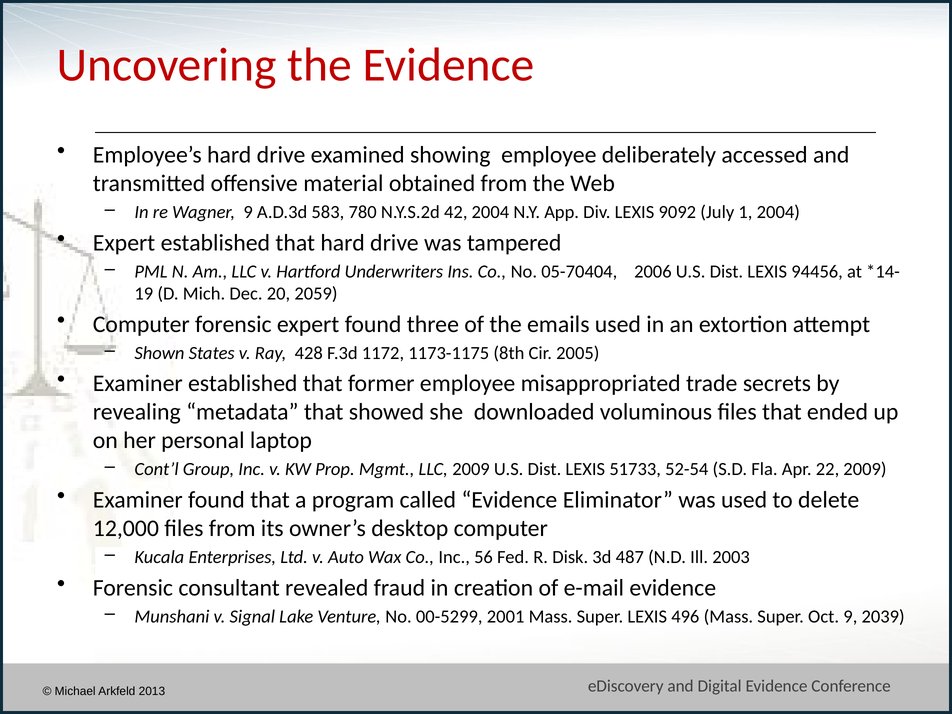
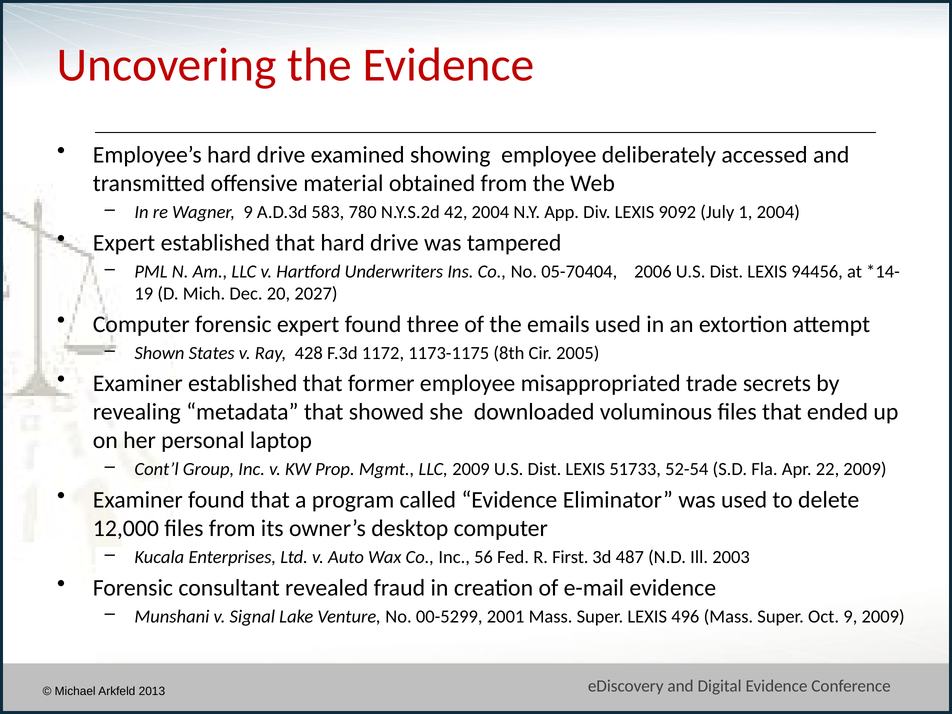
2059: 2059 -> 2027 (316, 294)
Disk: Disk -> First (570, 557)
9 2039: 2039 -> 2009 (883, 616)
